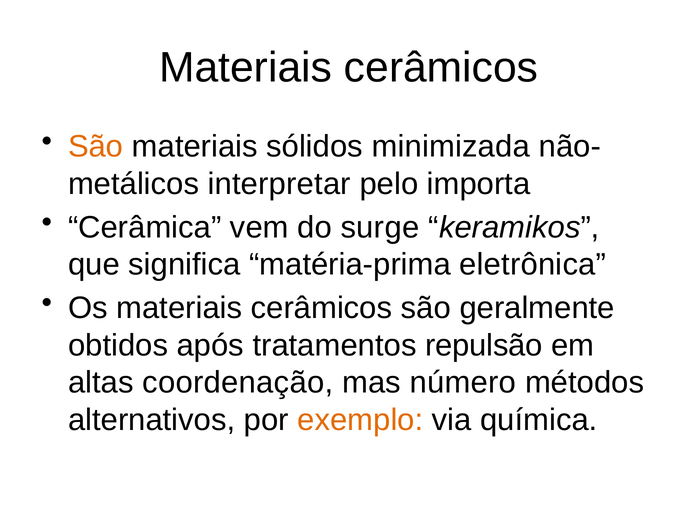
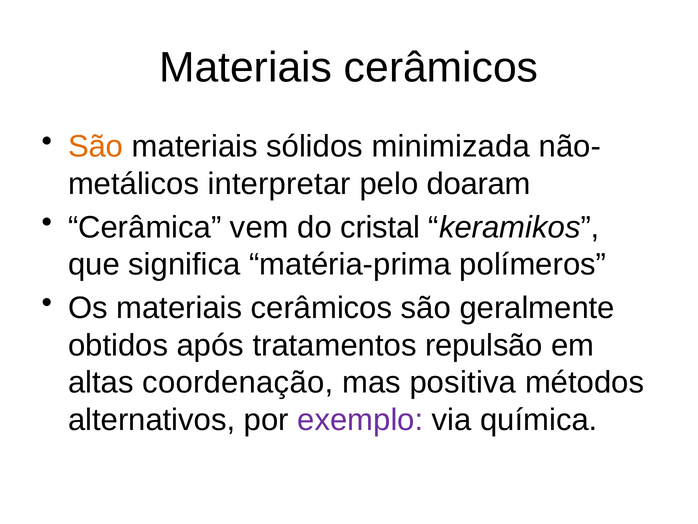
importa: importa -> doaram (479, 184)
surge: surge -> cristal (380, 227)
eletrônica: eletrônica -> polímeros (533, 264)
número: número -> positiva (463, 382)
exemplo colour: orange -> purple (360, 419)
